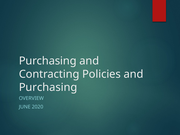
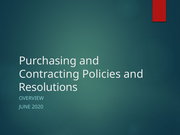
Purchasing: Purchasing -> Resolutions (48, 87)
